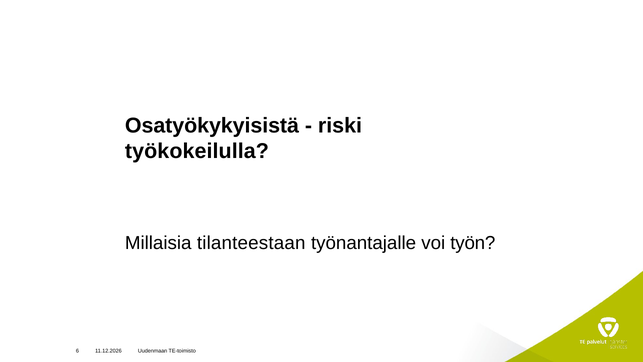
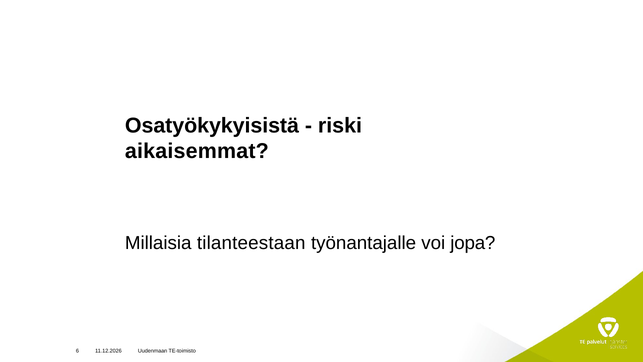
työkokeilulla: työkokeilulla -> aikaisemmat (197, 151)
työn: työn -> jopa (473, 243)
